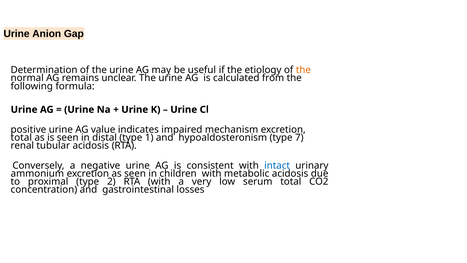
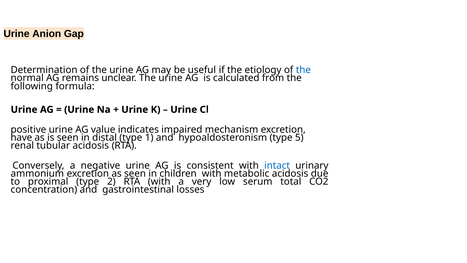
the colour: orange -> blue (303, 70)
total: total -> have (21, 138)
7: 7 -> 5 (299, 138)
